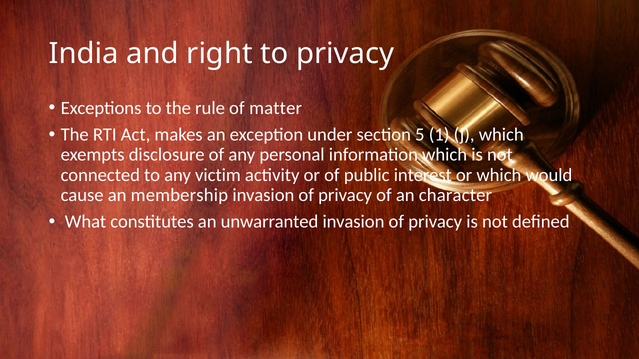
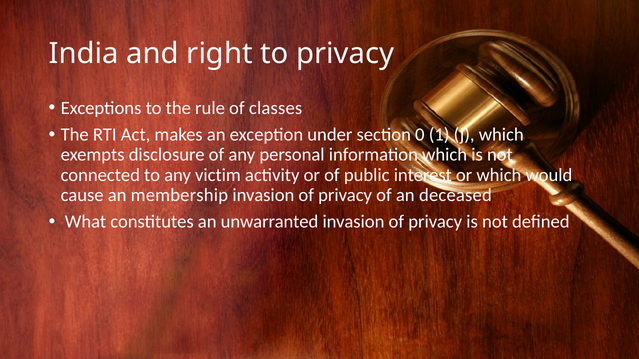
matter: matter -> classes (276, 108)
5: 5 -> 0 (420, 135)
character: character -> deceased (455, 195)
